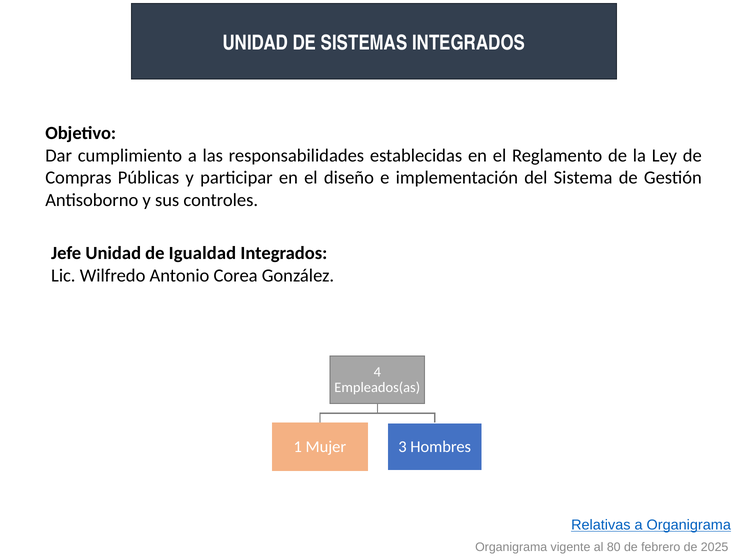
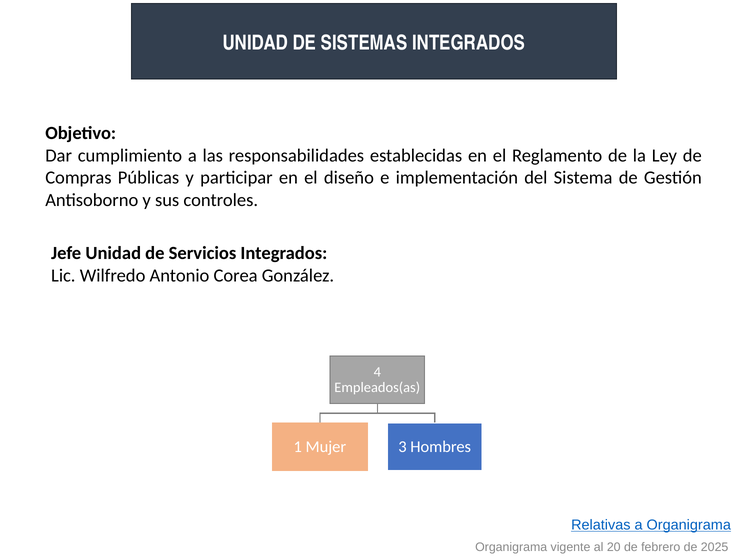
Igualdad: Igualdad -> Servicios (203, 253)
80: 80 -> 20 (614, 548)
